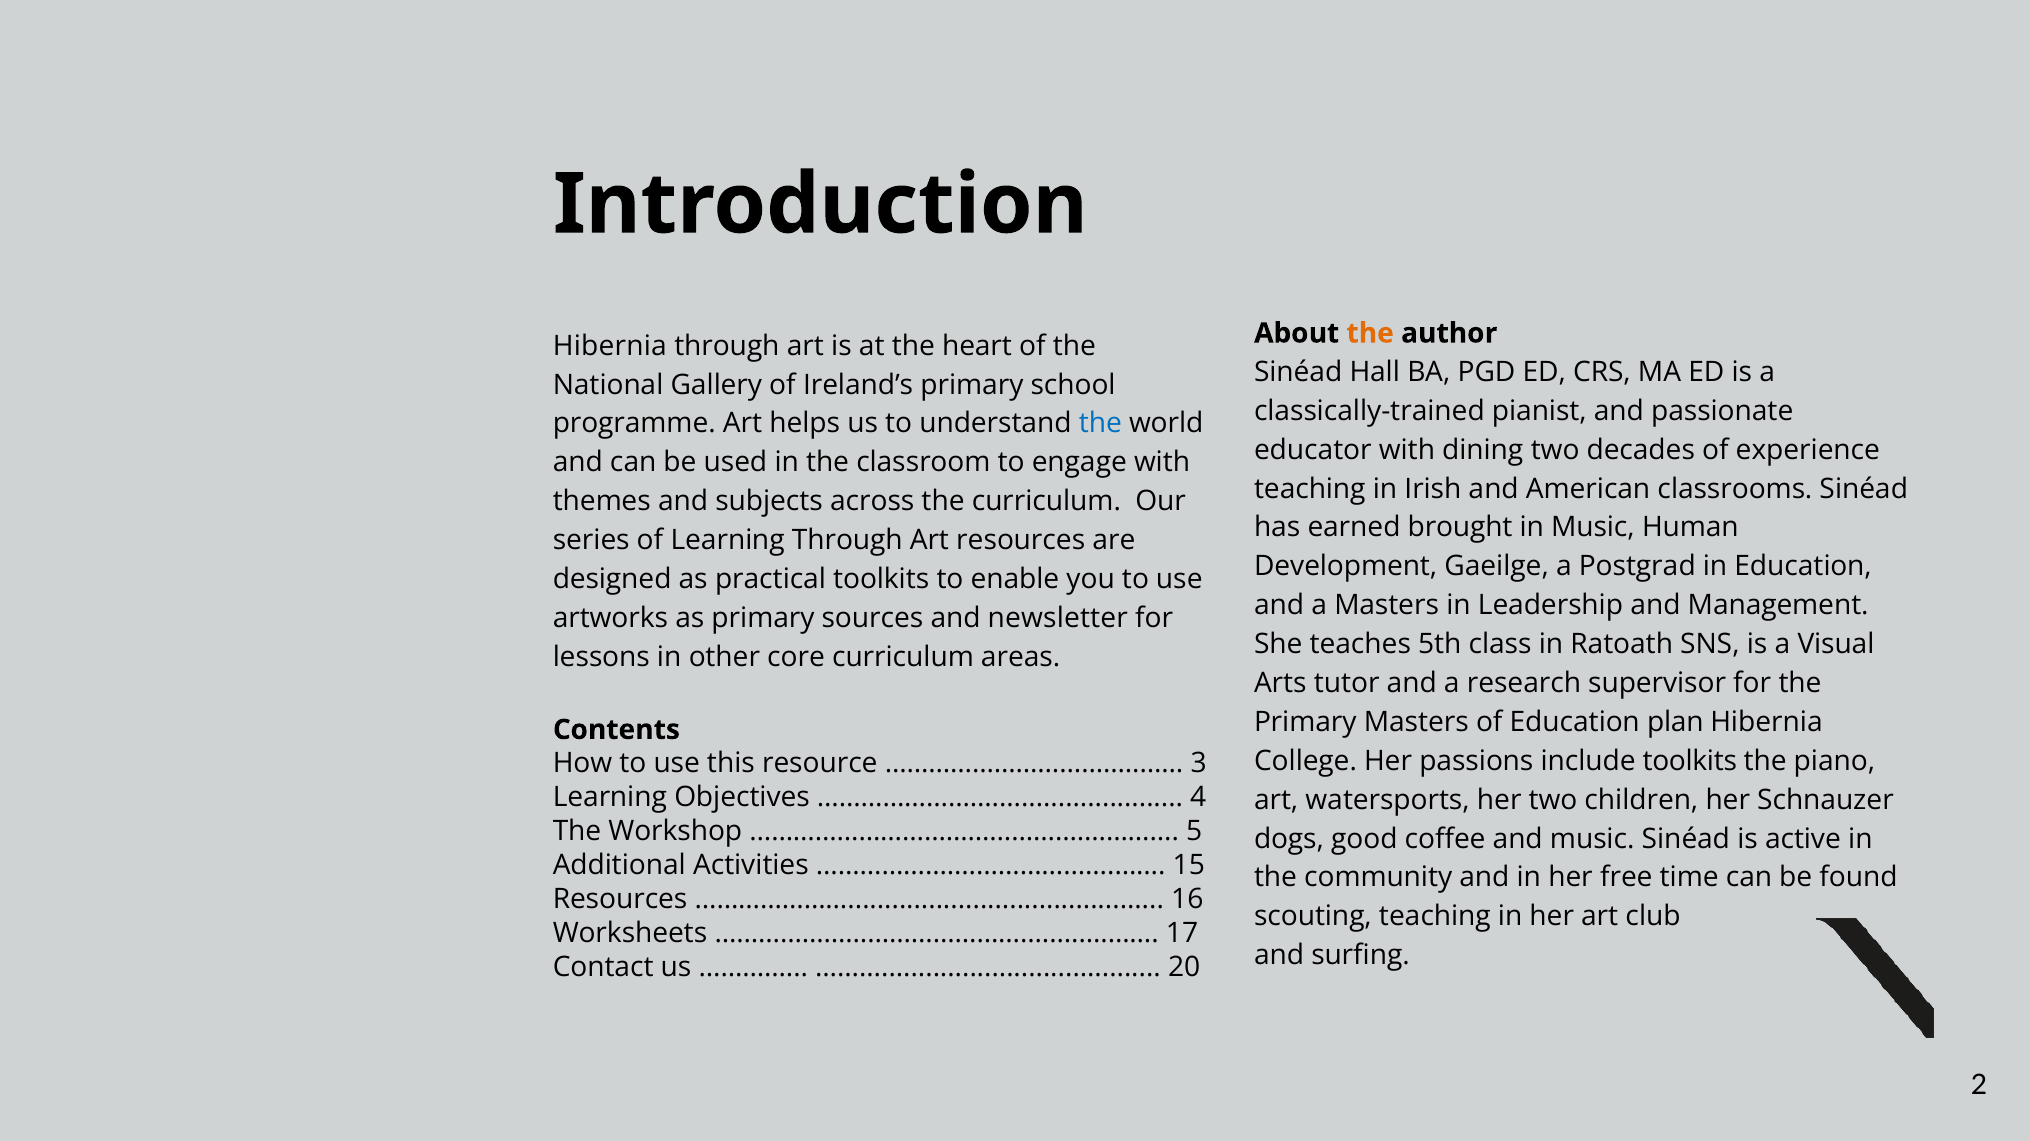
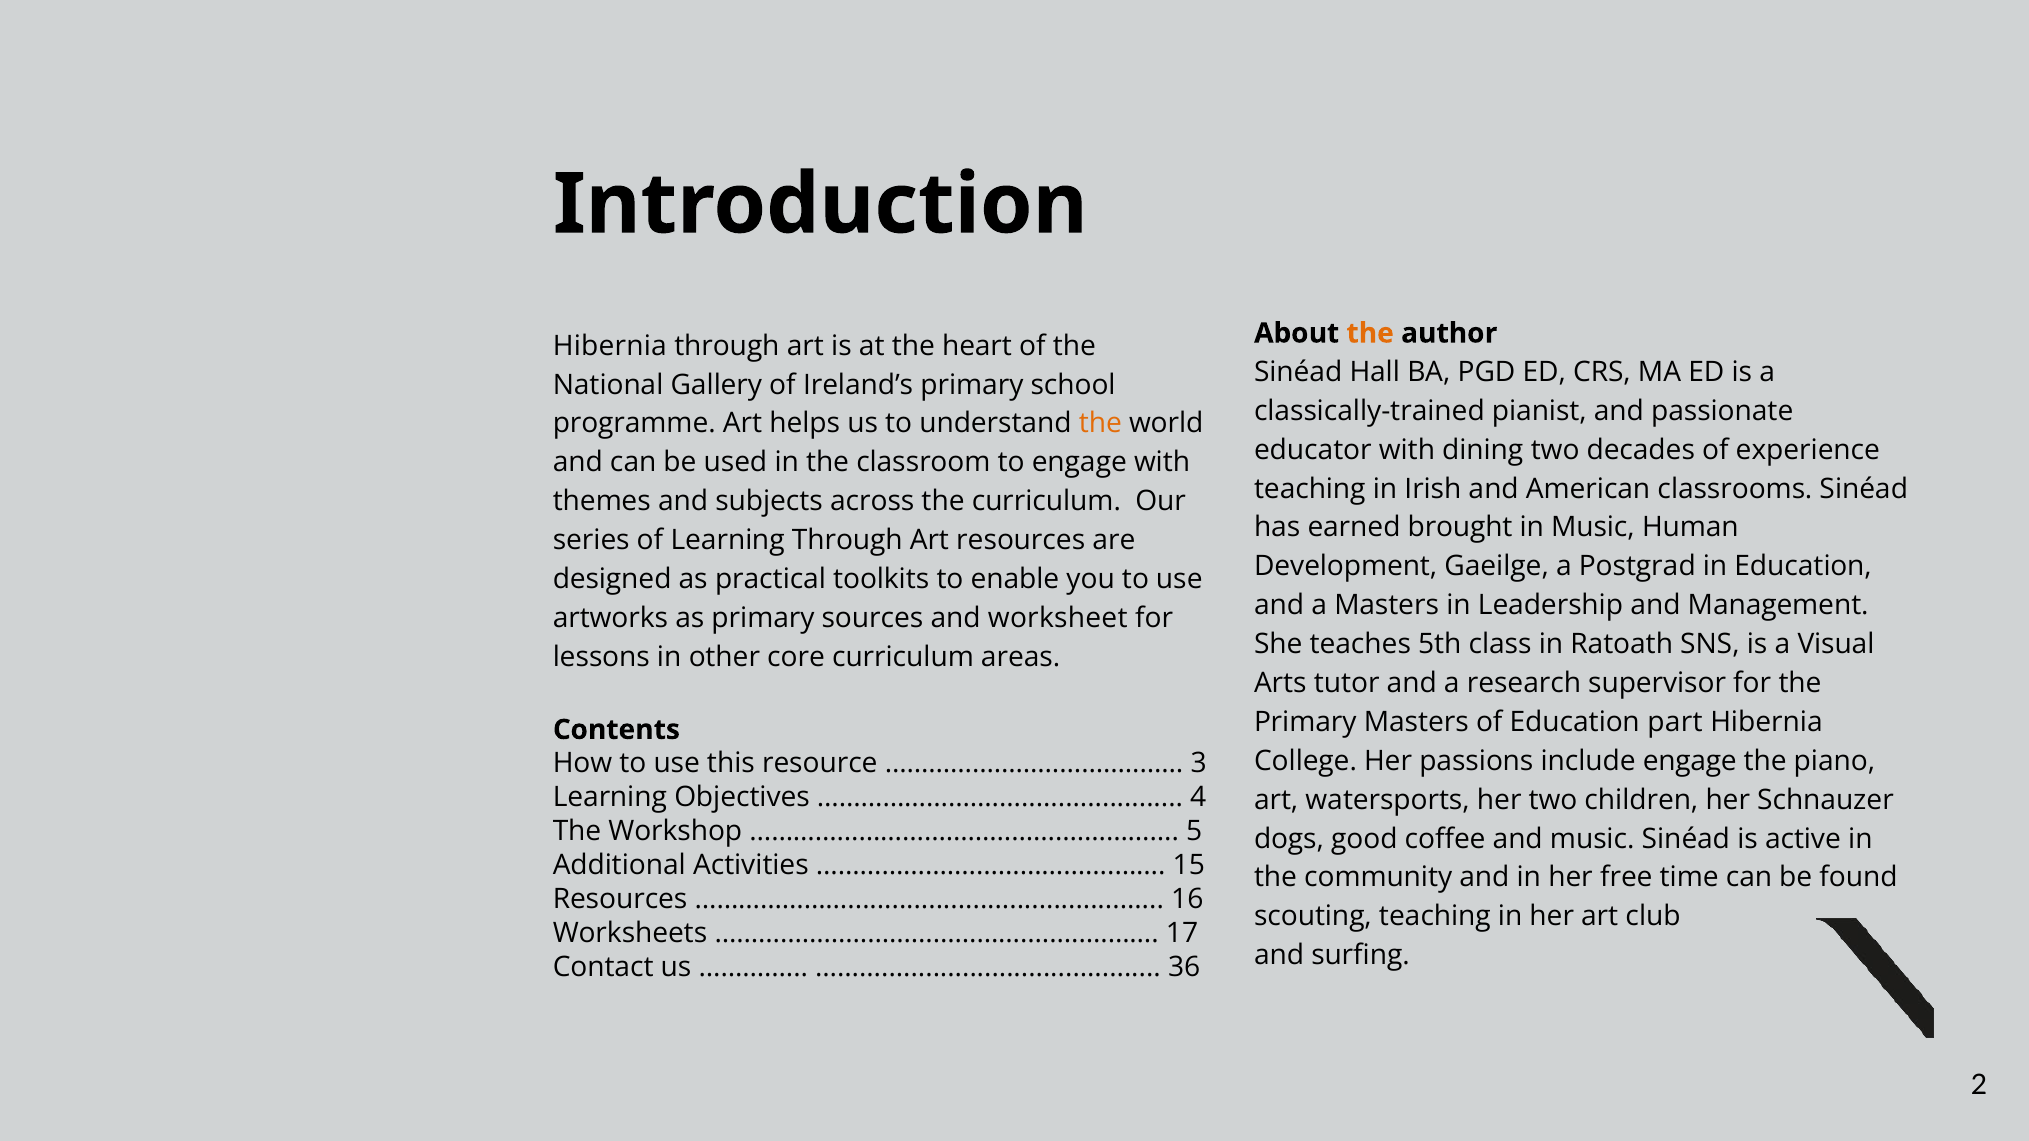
the colour: blue -> orange (1100, 424)
newsletter: newsletter -> worksheet (1058, 618)
plan: plan -> part (1675, 722)
include toolkits: toolkits -> engage (1690, 761)
20: 20 -> 36 (1184, 967)
